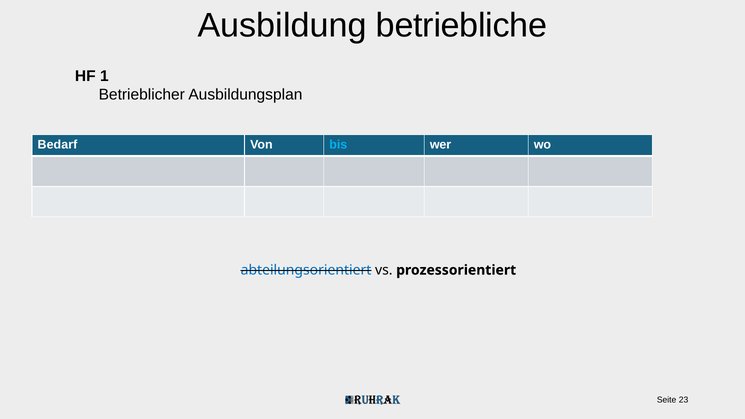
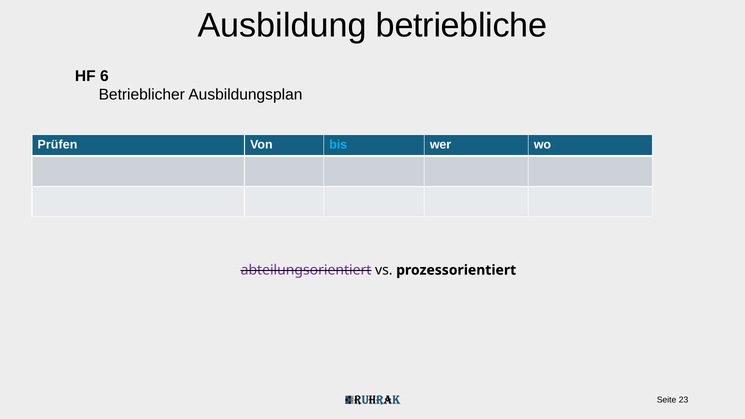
1: 1 -> 6 (104, 76)
Bedarf: Bedarf -> Prüfen (57, 145)
abteilungsorientiert colour: blue -> purple (306, 270)
